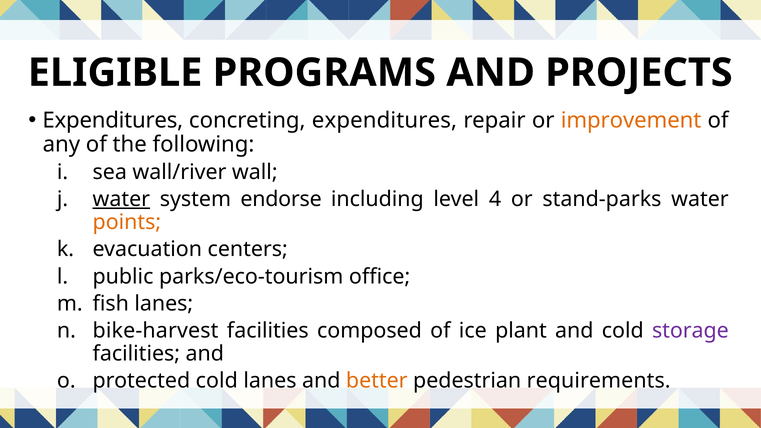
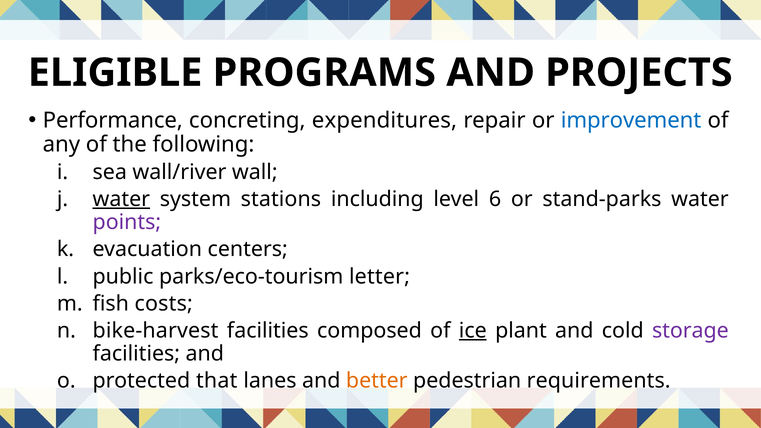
Expenditures: Expenditures -> Performance (113, 121)
improvement colour: orange -> blue (631, 121)
endorse: endorse -> stations (281, 199)
4: 4 -> 6 (495, 199)
points colour: orange -> purple (127, 222)
office: office -> letter (380, 276)
fish lanes: lanes -> costs (164, 304)
ice underline: none -> present (473, 331)
protected cold: cold -> that (217, 381)
